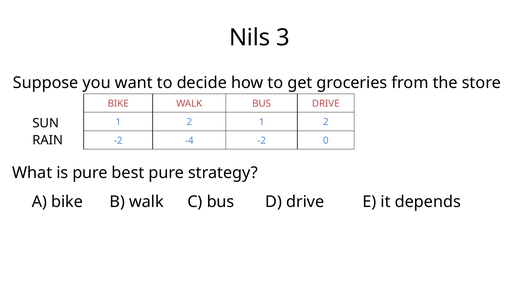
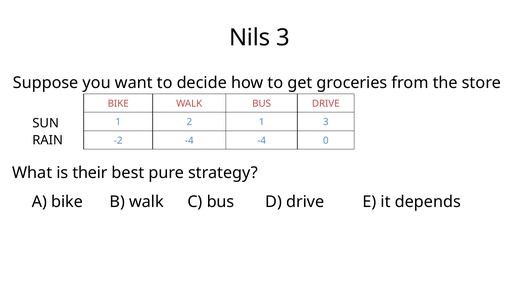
2 1 2: 2 -> 3 (326, 122)
-4 -2: -2 -> -4 (262, 141)
is pure: pure -> their (90, 173)
